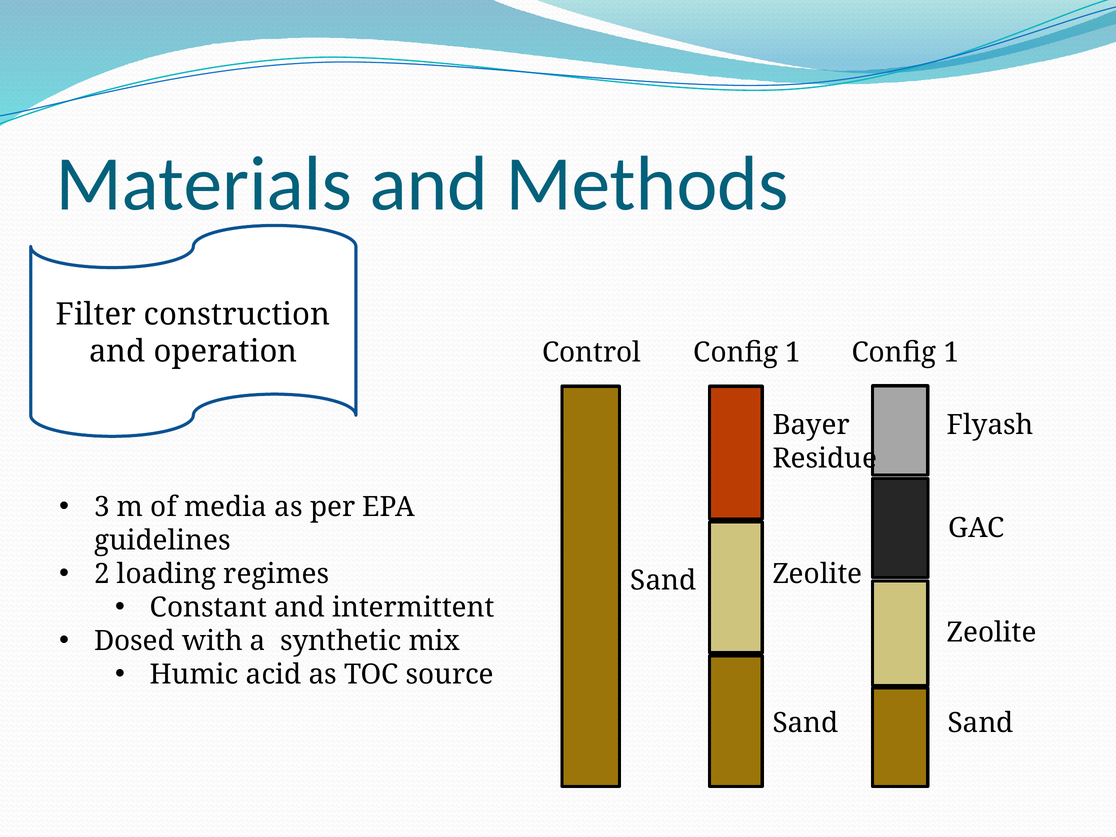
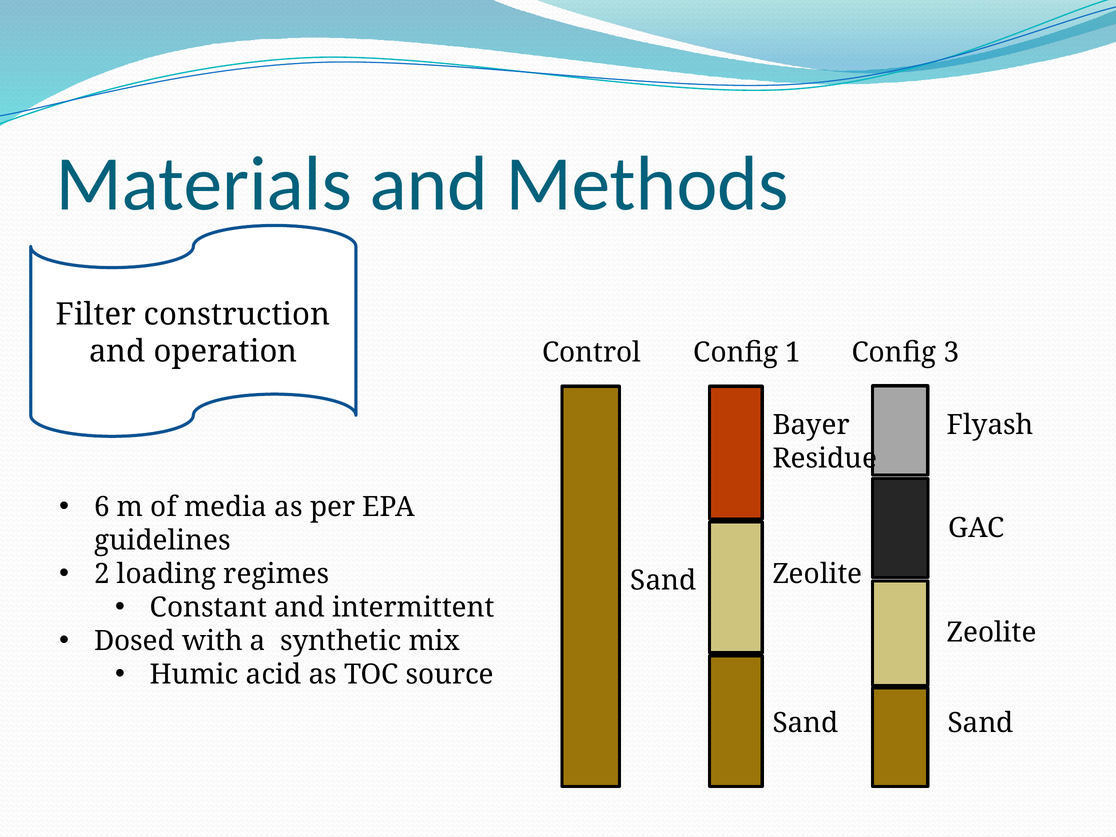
1 Config 1: 1 -> 3 (951, 353)
3: 3 -> 6 (102, 507)
